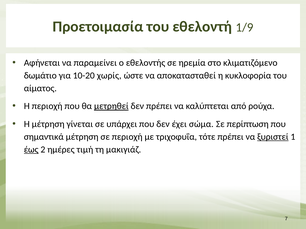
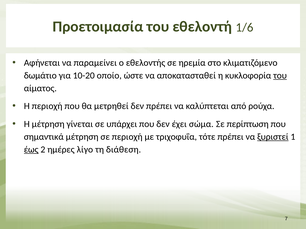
1/9: 1/9 -> 1/6 (244, 28)
χωρίς: χωρίς -> οποίο (109, 76)
του underline: none -> present (280, 76)
μετρηθεί underline: present -> none (111, 106)
τιμή: τιμή -> λίγο (85, 150)
μακιγιάζ: μακιγιάζ -> διάθεση (124, 150)
